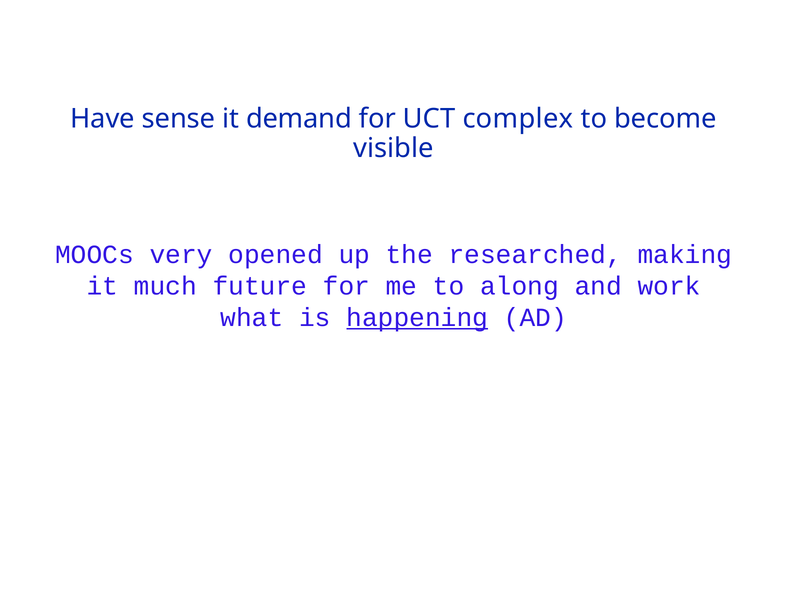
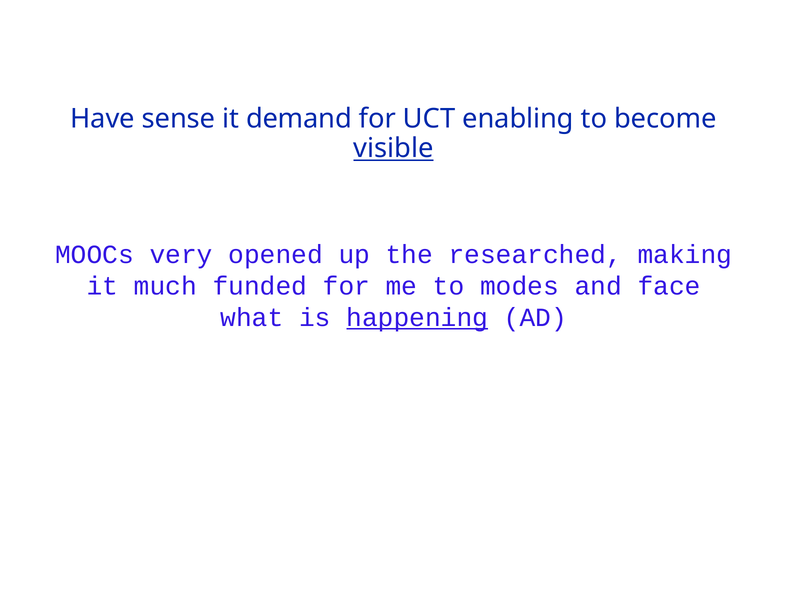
complex: complex -> enabling (518, 119)
visible underline: none -> present (394, 149)
future: future -> funded (260, 286)
along: along -> modes (520, 286)
work: work -> face (669, 286)
